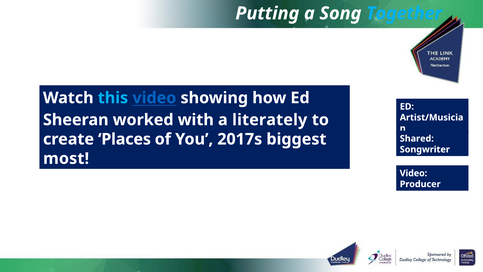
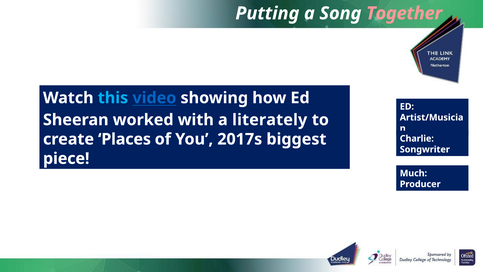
Together colour: light blue -> pink (404, 13)
Shared: Shared -> Charlie (417, 138)
most: most -> piece (66, 158)
Video: Video -> Much (413, 173)
